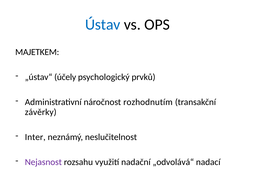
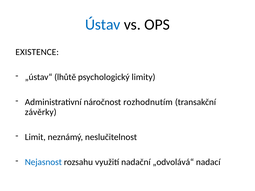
MAJETKEM: MAJETKEM -> EXISTENCE (37, 52)
účely: účely -> lhůtě (65, 77)
prvků: prvků -> limity (144, 77)
Inter: Inter -> Limit (35, 137)
Nejasnost colour: purple -> blue (43, 162)
